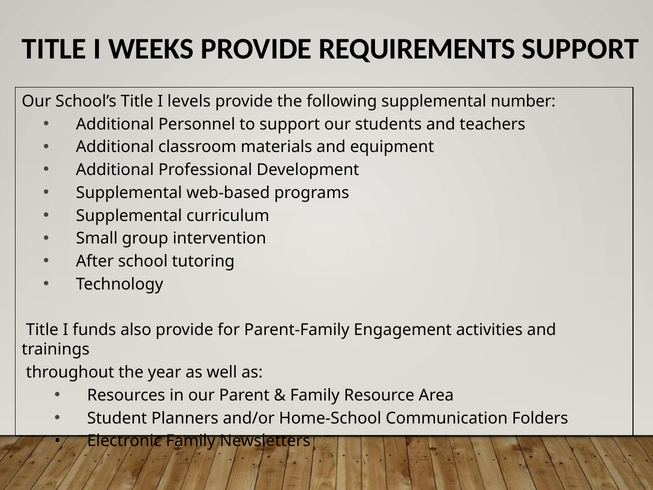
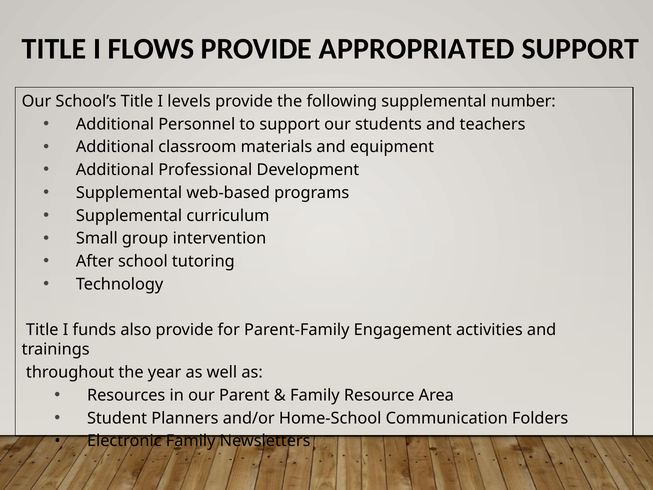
WEEKS: WEEKS -> FLOWS (151, 49)
REQUIREMENTS: REQUIREMENTS -> APPROPRIATED (417, 49)
